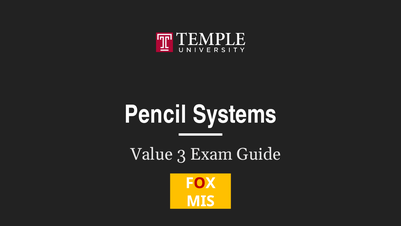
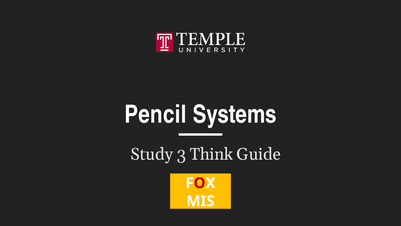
Value: Value -> Study (152, 154)
Exam: Exam -> Think (211, 154)
